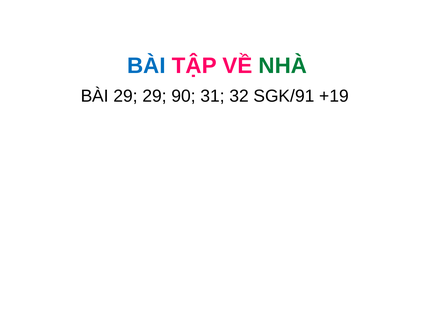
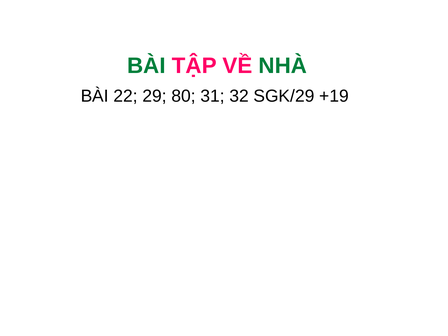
BÀI colour: blue -> green (146, 66)
BÀI 29: 29 -> 22 (126, 96)
90: 90 -> 80 (184, 96)
SGK/91: SGK/91 -> SGK/29 (284, 96)
